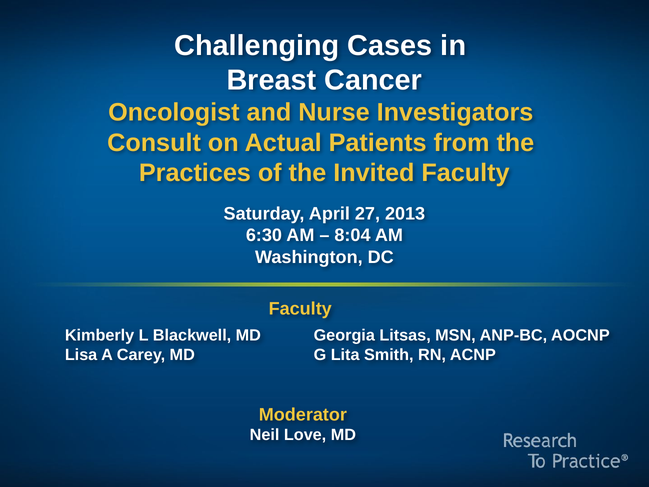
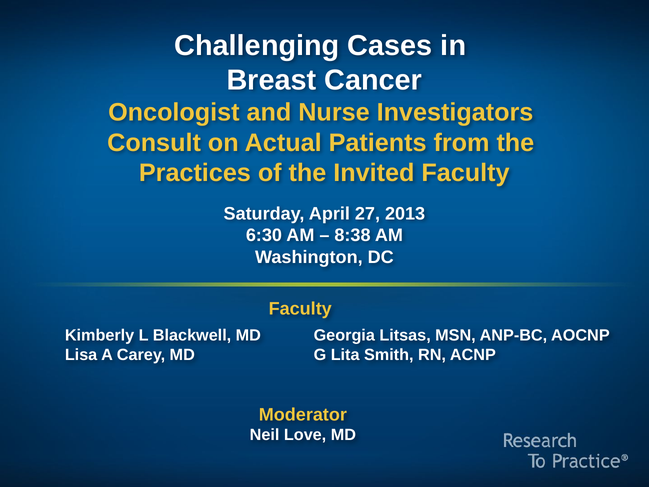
8:04: 8:04 -> 8:38 (352, 235)
